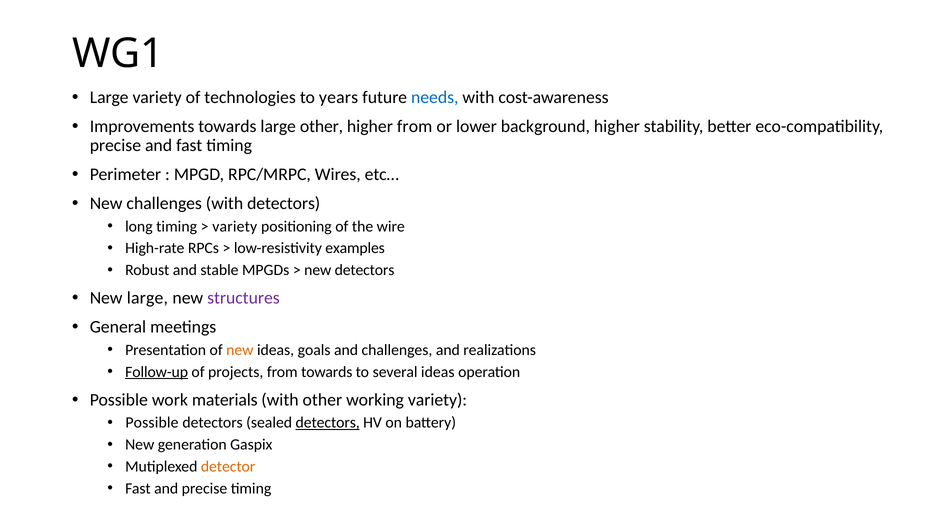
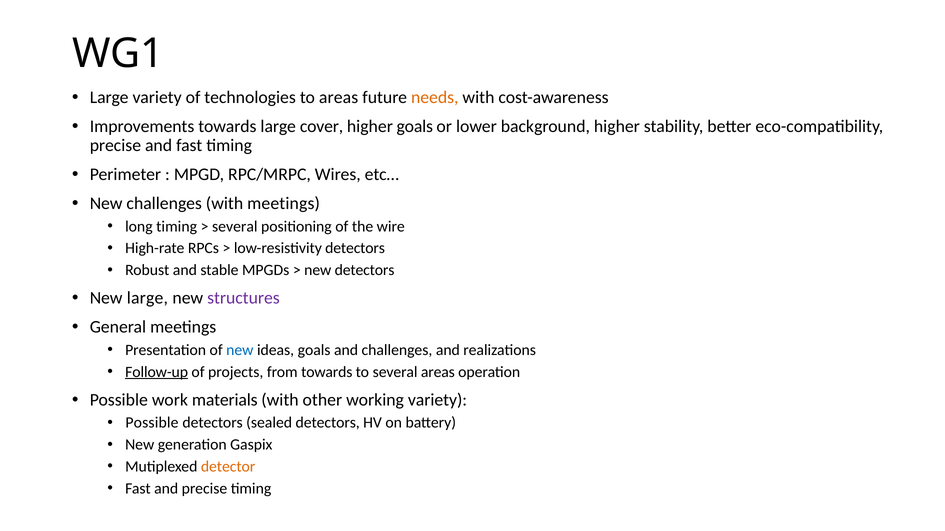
to years: years -> areas (339, 98)
needs colour: blue -> orange (435, 98)
large other: other -> cover (322, 127)
higher from: from -> goals (415, 127)
with detectors: detectors -> meetings (284, 204)
variety: variety -> several (235, 227)
low-resistivity examples: examples -> detectors (355, 249)
new colour: orange -> blue (240, 350)
several ideas: ideas -> areas (438, 372)
detectors underline: present -> none (328, 423)
